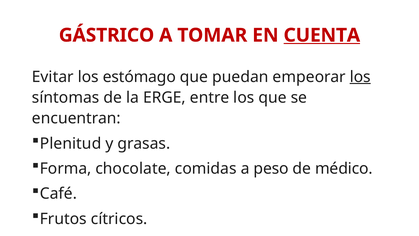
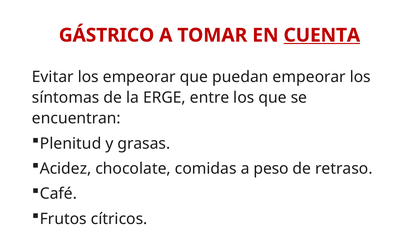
los estómago: estómago -> empeorar (139, 77)
los underline: present -> none (360, 77)
Forma: Forma -> Acidez (66, 168)
médico: médico -> retraso (344, 168)
